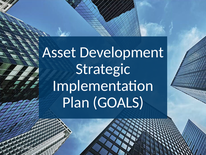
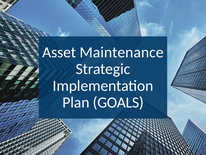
Development: Development -> Maintenance (122, 52)
